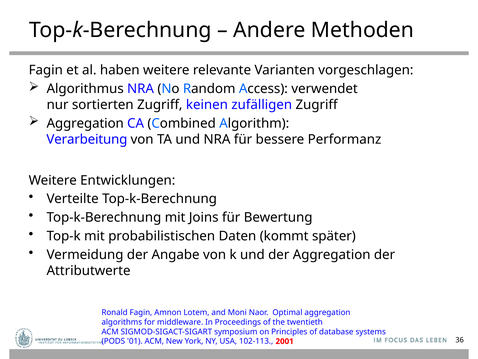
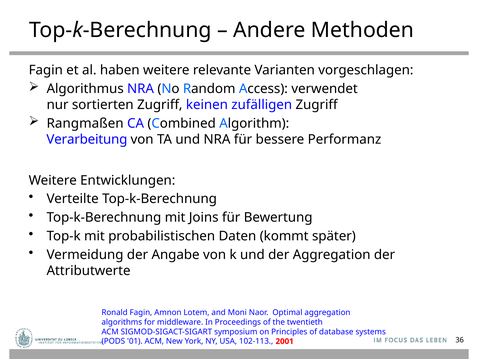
Aggregation: Aggregation -> Rangmaßen (85, 123)
